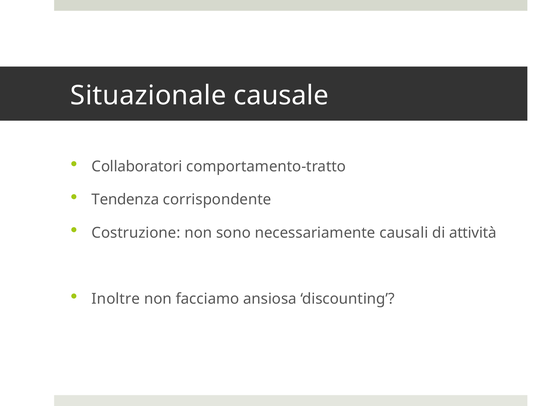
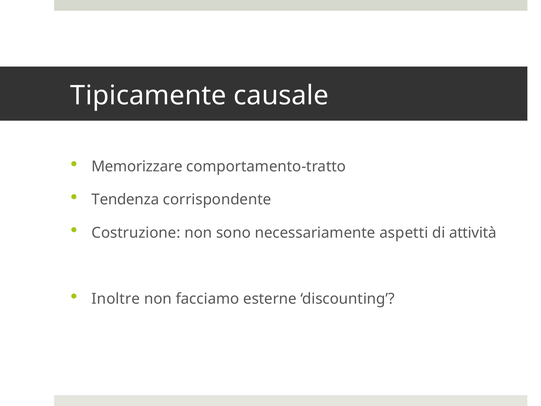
Situazionale: Situazionale -> Tipicamente (148, 95)
Collaboratori: Collaboratori -> Memorizzare (137, 166)
causali: causali -> aspetti (404, 233)
ansiosa: ansiosa -> esterne (270, 299)
